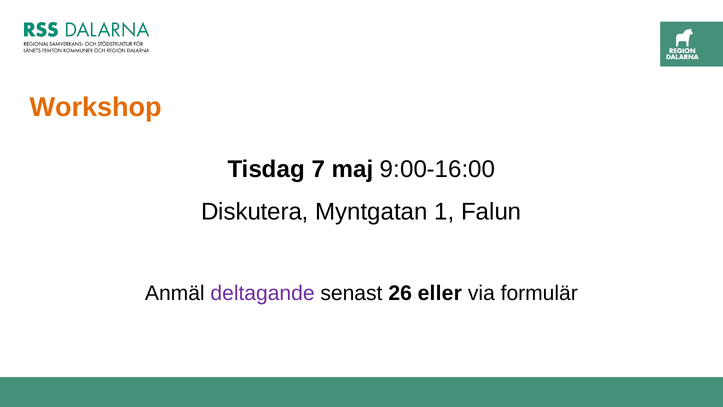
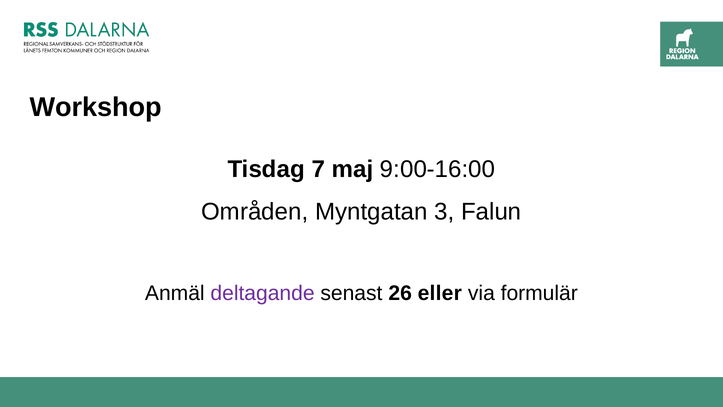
Workshop colour: orange -> black (96, 107)
Diskutera: Diskutera -> Områden (255, 212)
1: 1 -> 3 (444, 212)
